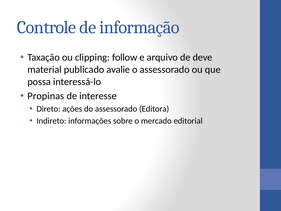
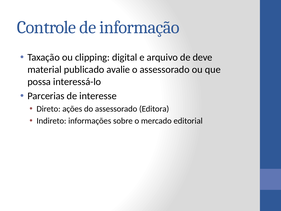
follow: follow -> digital (125, 57)
Propinas: Propinas -> Parcerias (46, 96)
